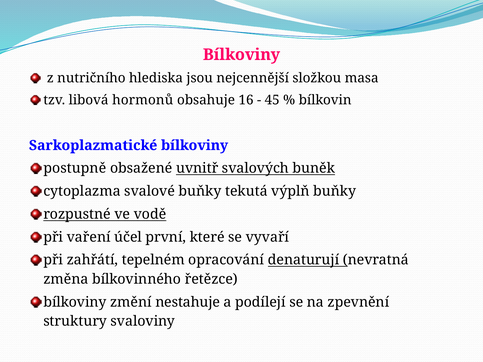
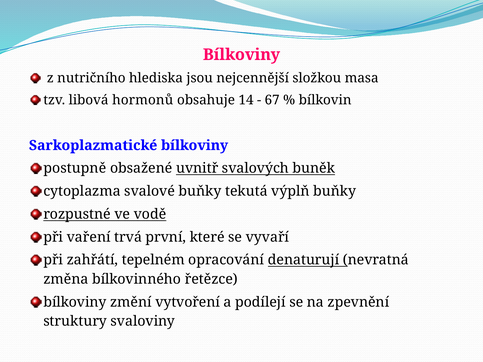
16: 16 -> 14 (246, 100)
45: 45 -> 67 (272, 100)
účel: účel -> trvá (128, 237)
nestahuje: nestahuje -> vytvoření (188, 302)
